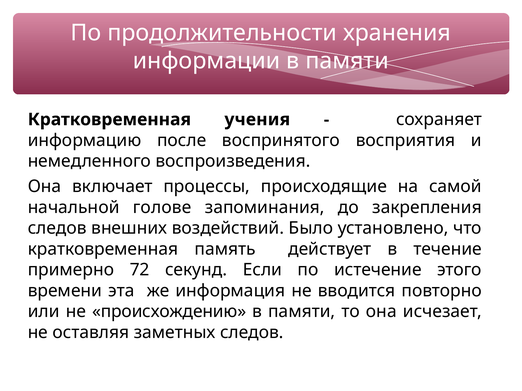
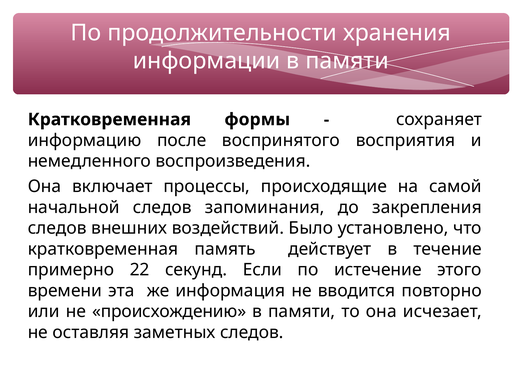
учения: учения -> формы (257, 120)
начальной голове: голове -> следов (162, 208)
72: 72 -> 22 (140, 270)
